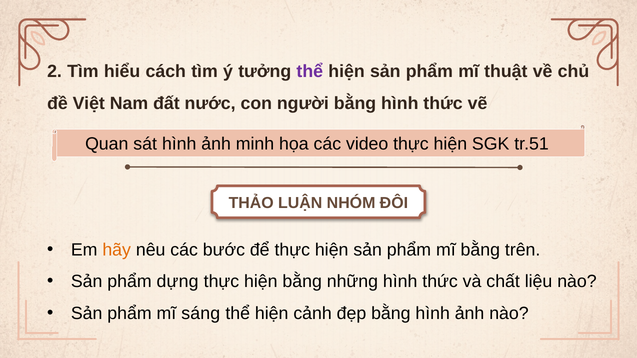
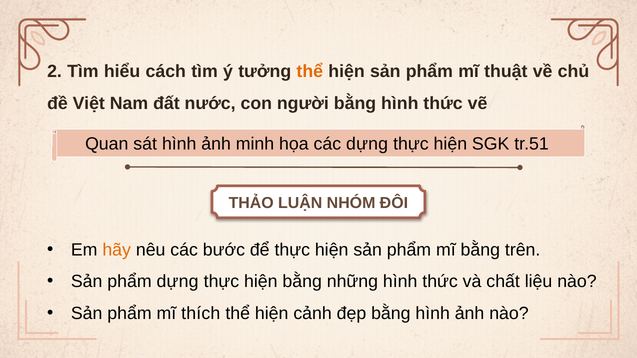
thể colour: purple -> orange (310, 72)
các video: video -> dựng (367, 144)
sáng: sáng -> thích (201, 314)
